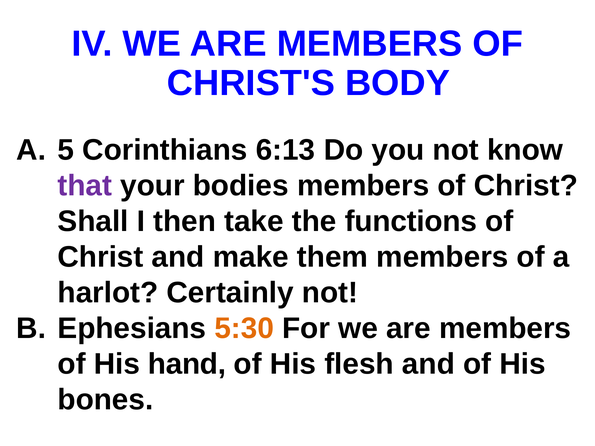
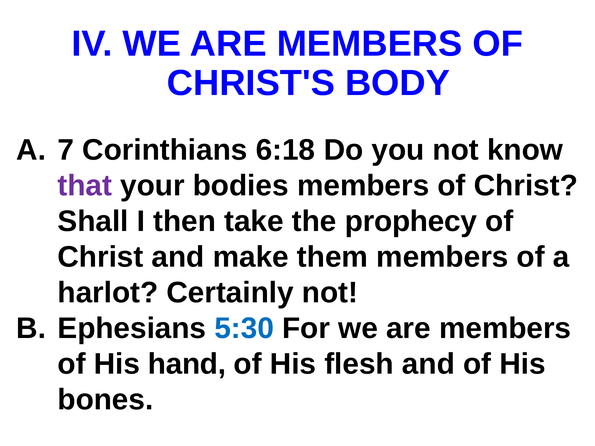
5: 5 -> 7 (66, 150)
6:13: 6:13 -> 6:18 (285, 150)
functions: functions -> prophecy (411, 222)
5:30 colour: orange -> blue (244, 329)
